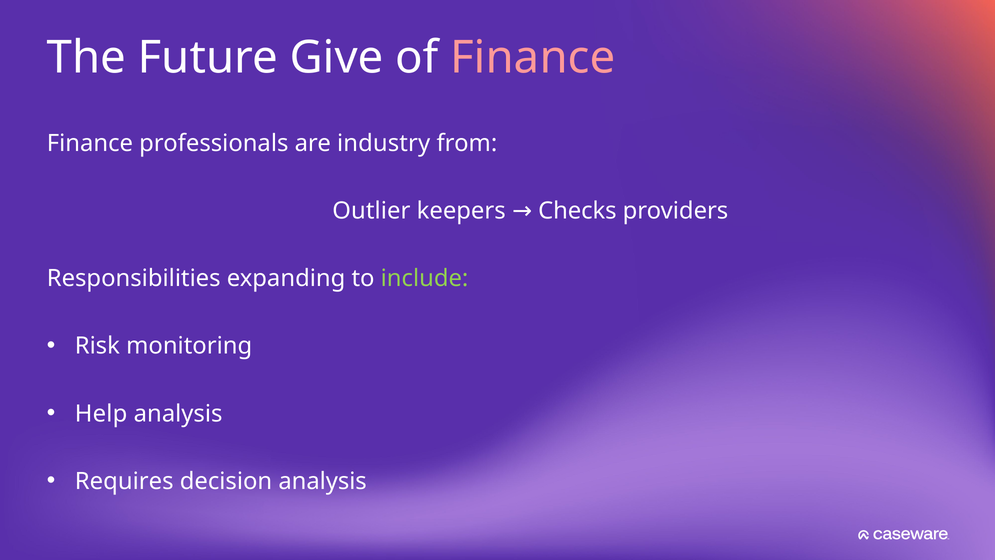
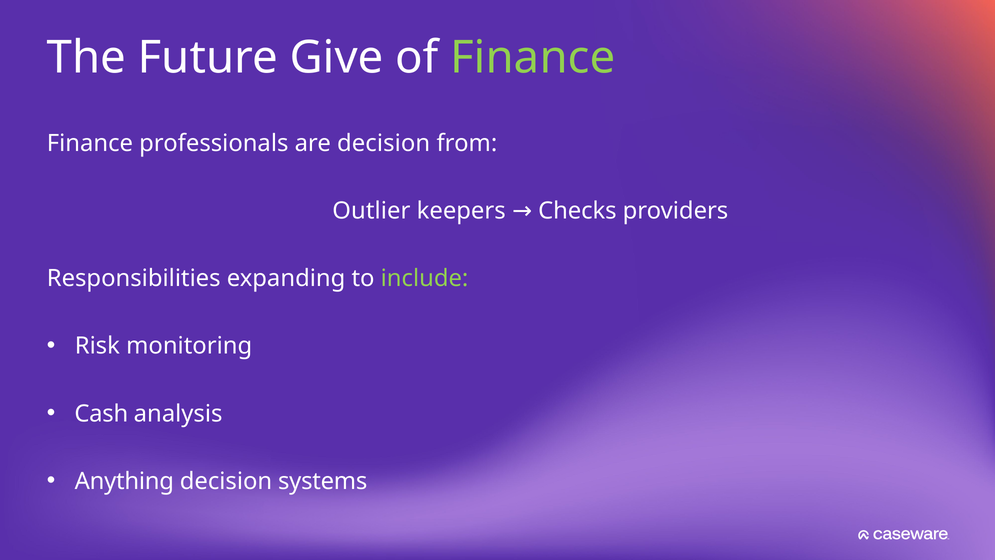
Finance colour: pink -> light green (533, 58)
are industry: industry -> decision (384, 143)
Help: Help -> Cash (101, 413)
Requires: Requires -> Anything (124, 481)
decision analysis: analysis -> systems (323, 481)
